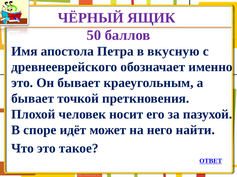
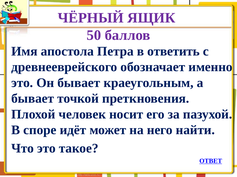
вкусную: вкусную -> ответить (174, 51)
